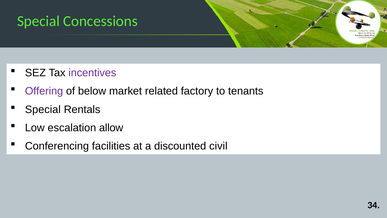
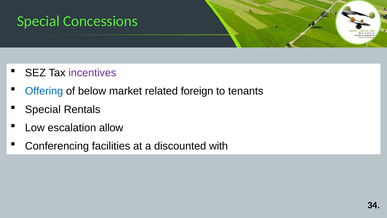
Offering colour: purple -> blue (44, 91)
factory: factory -> foreign (197, 91)
civil: civil -> with (218, 146)
